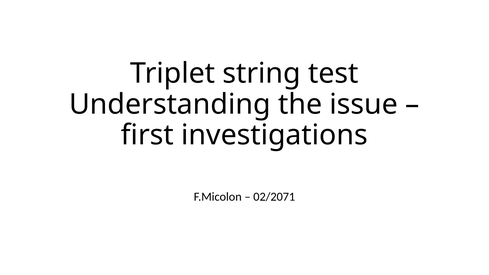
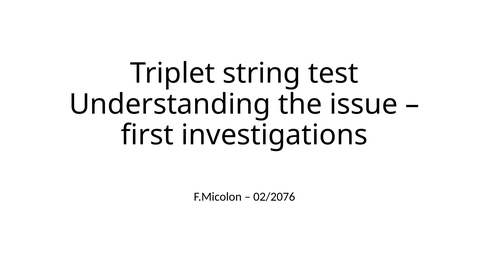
02/2071: 02/2071 -> 02/2076 (274, 197)
